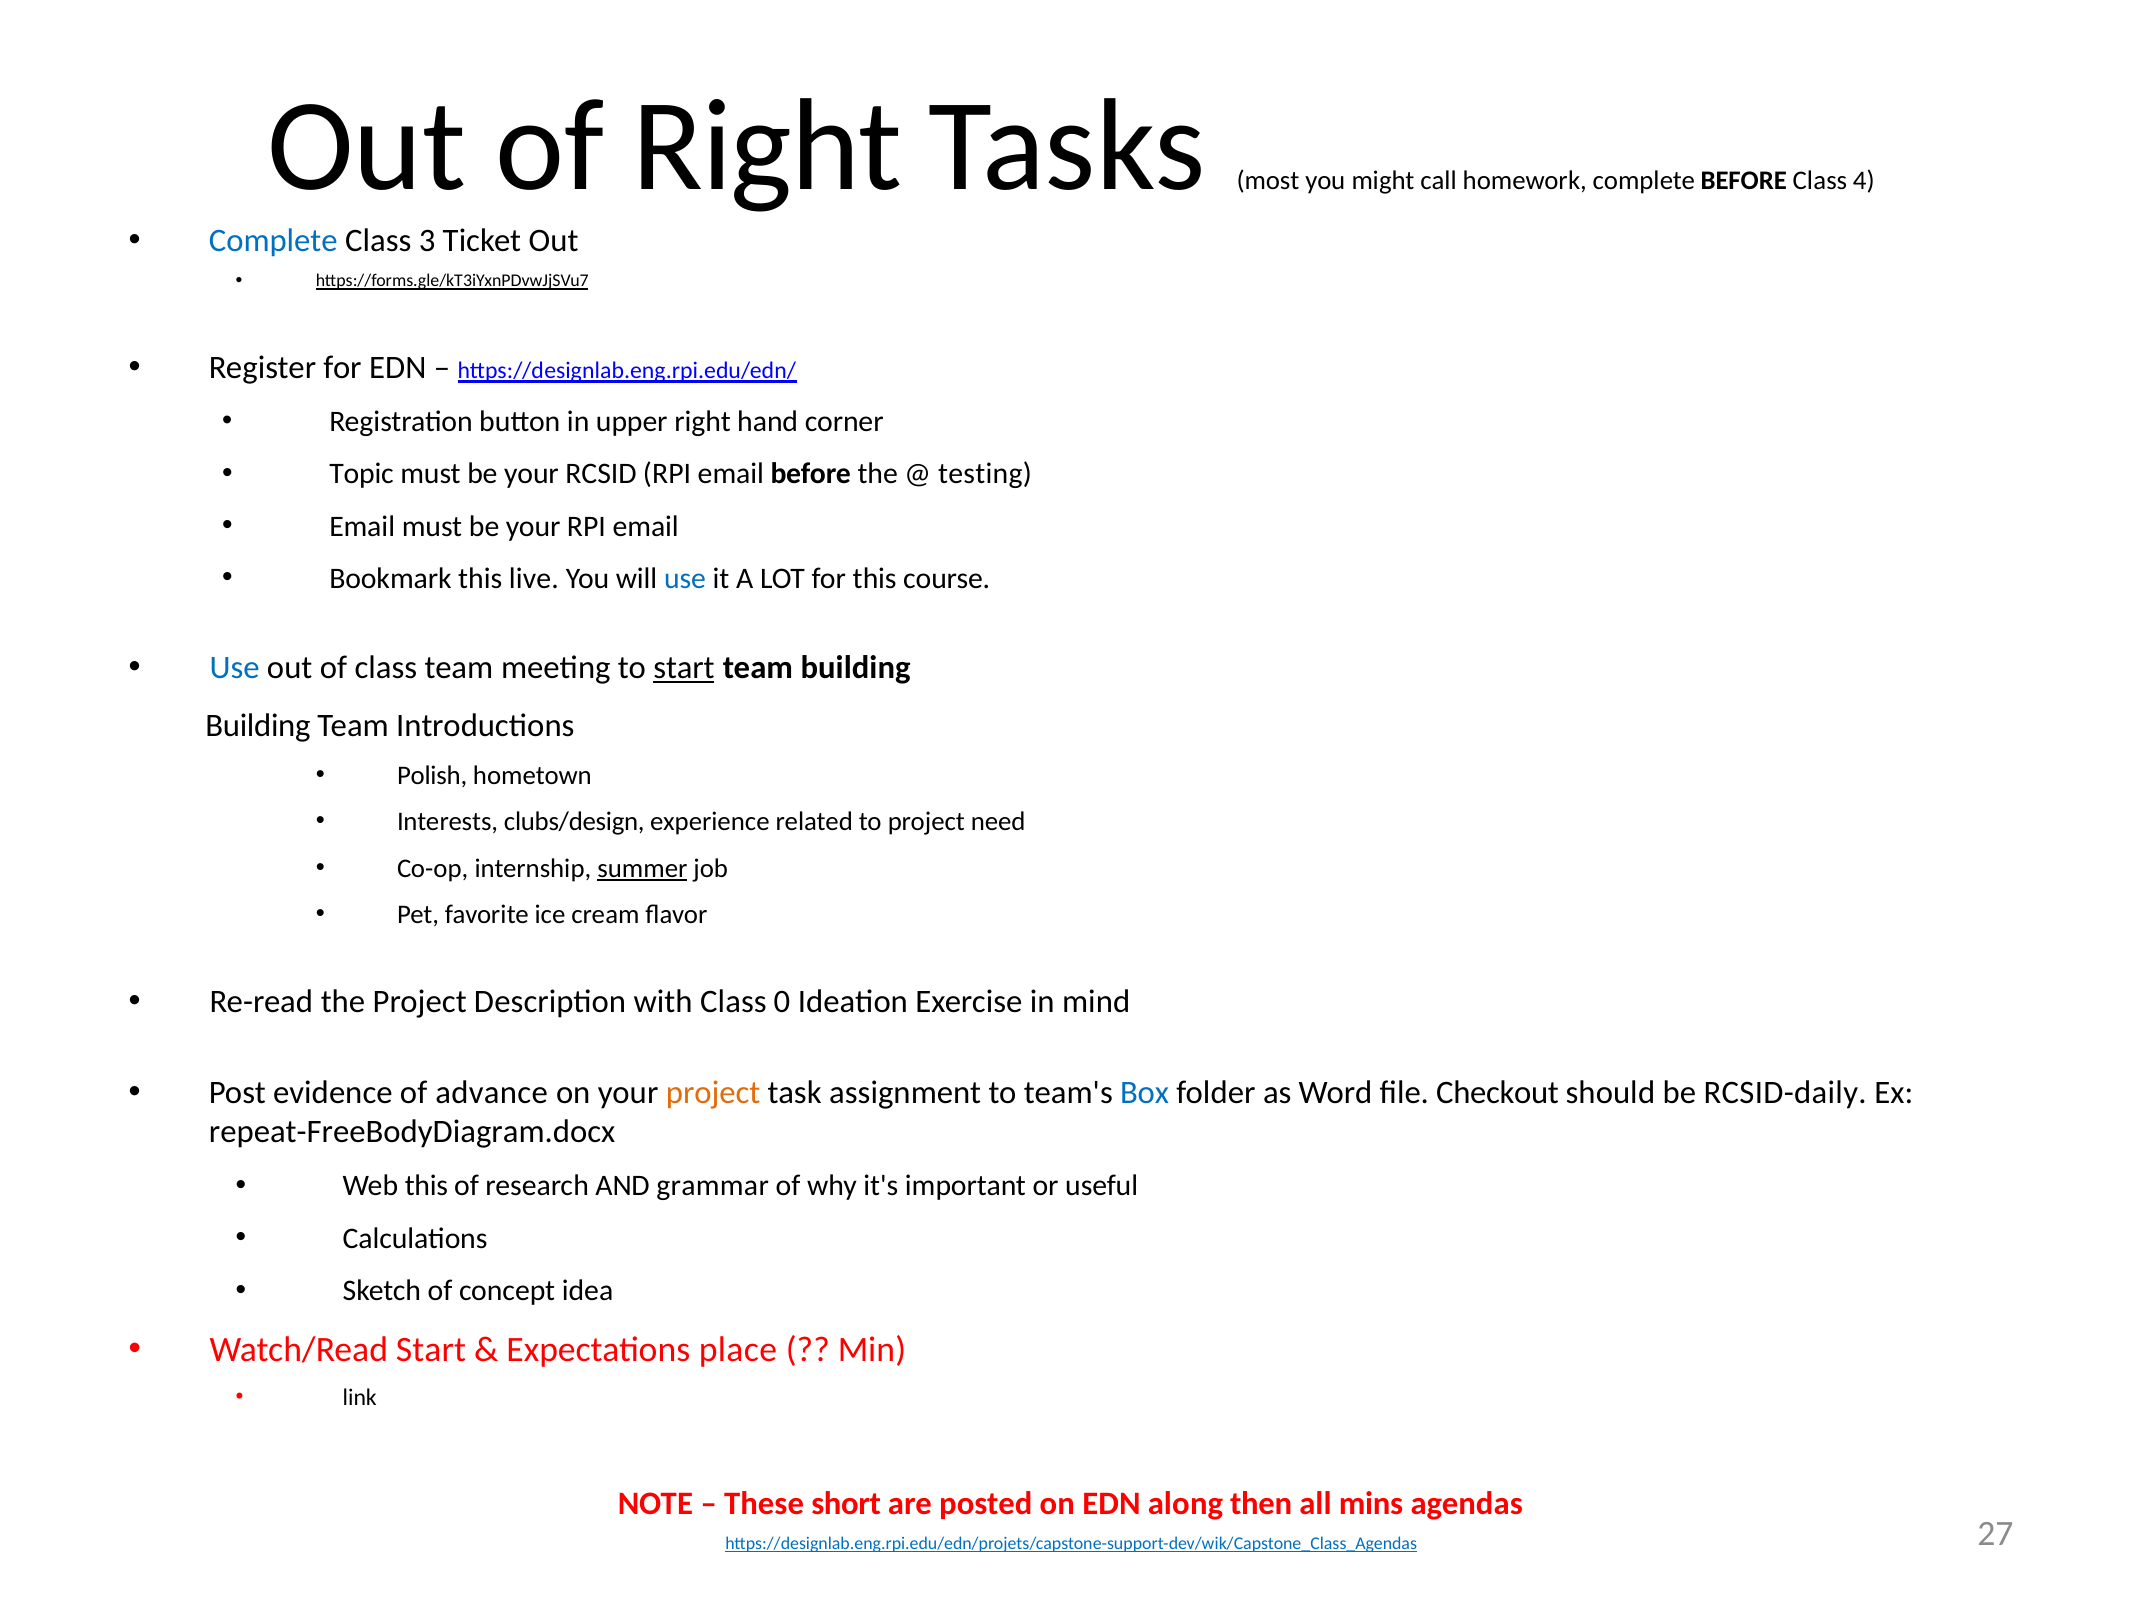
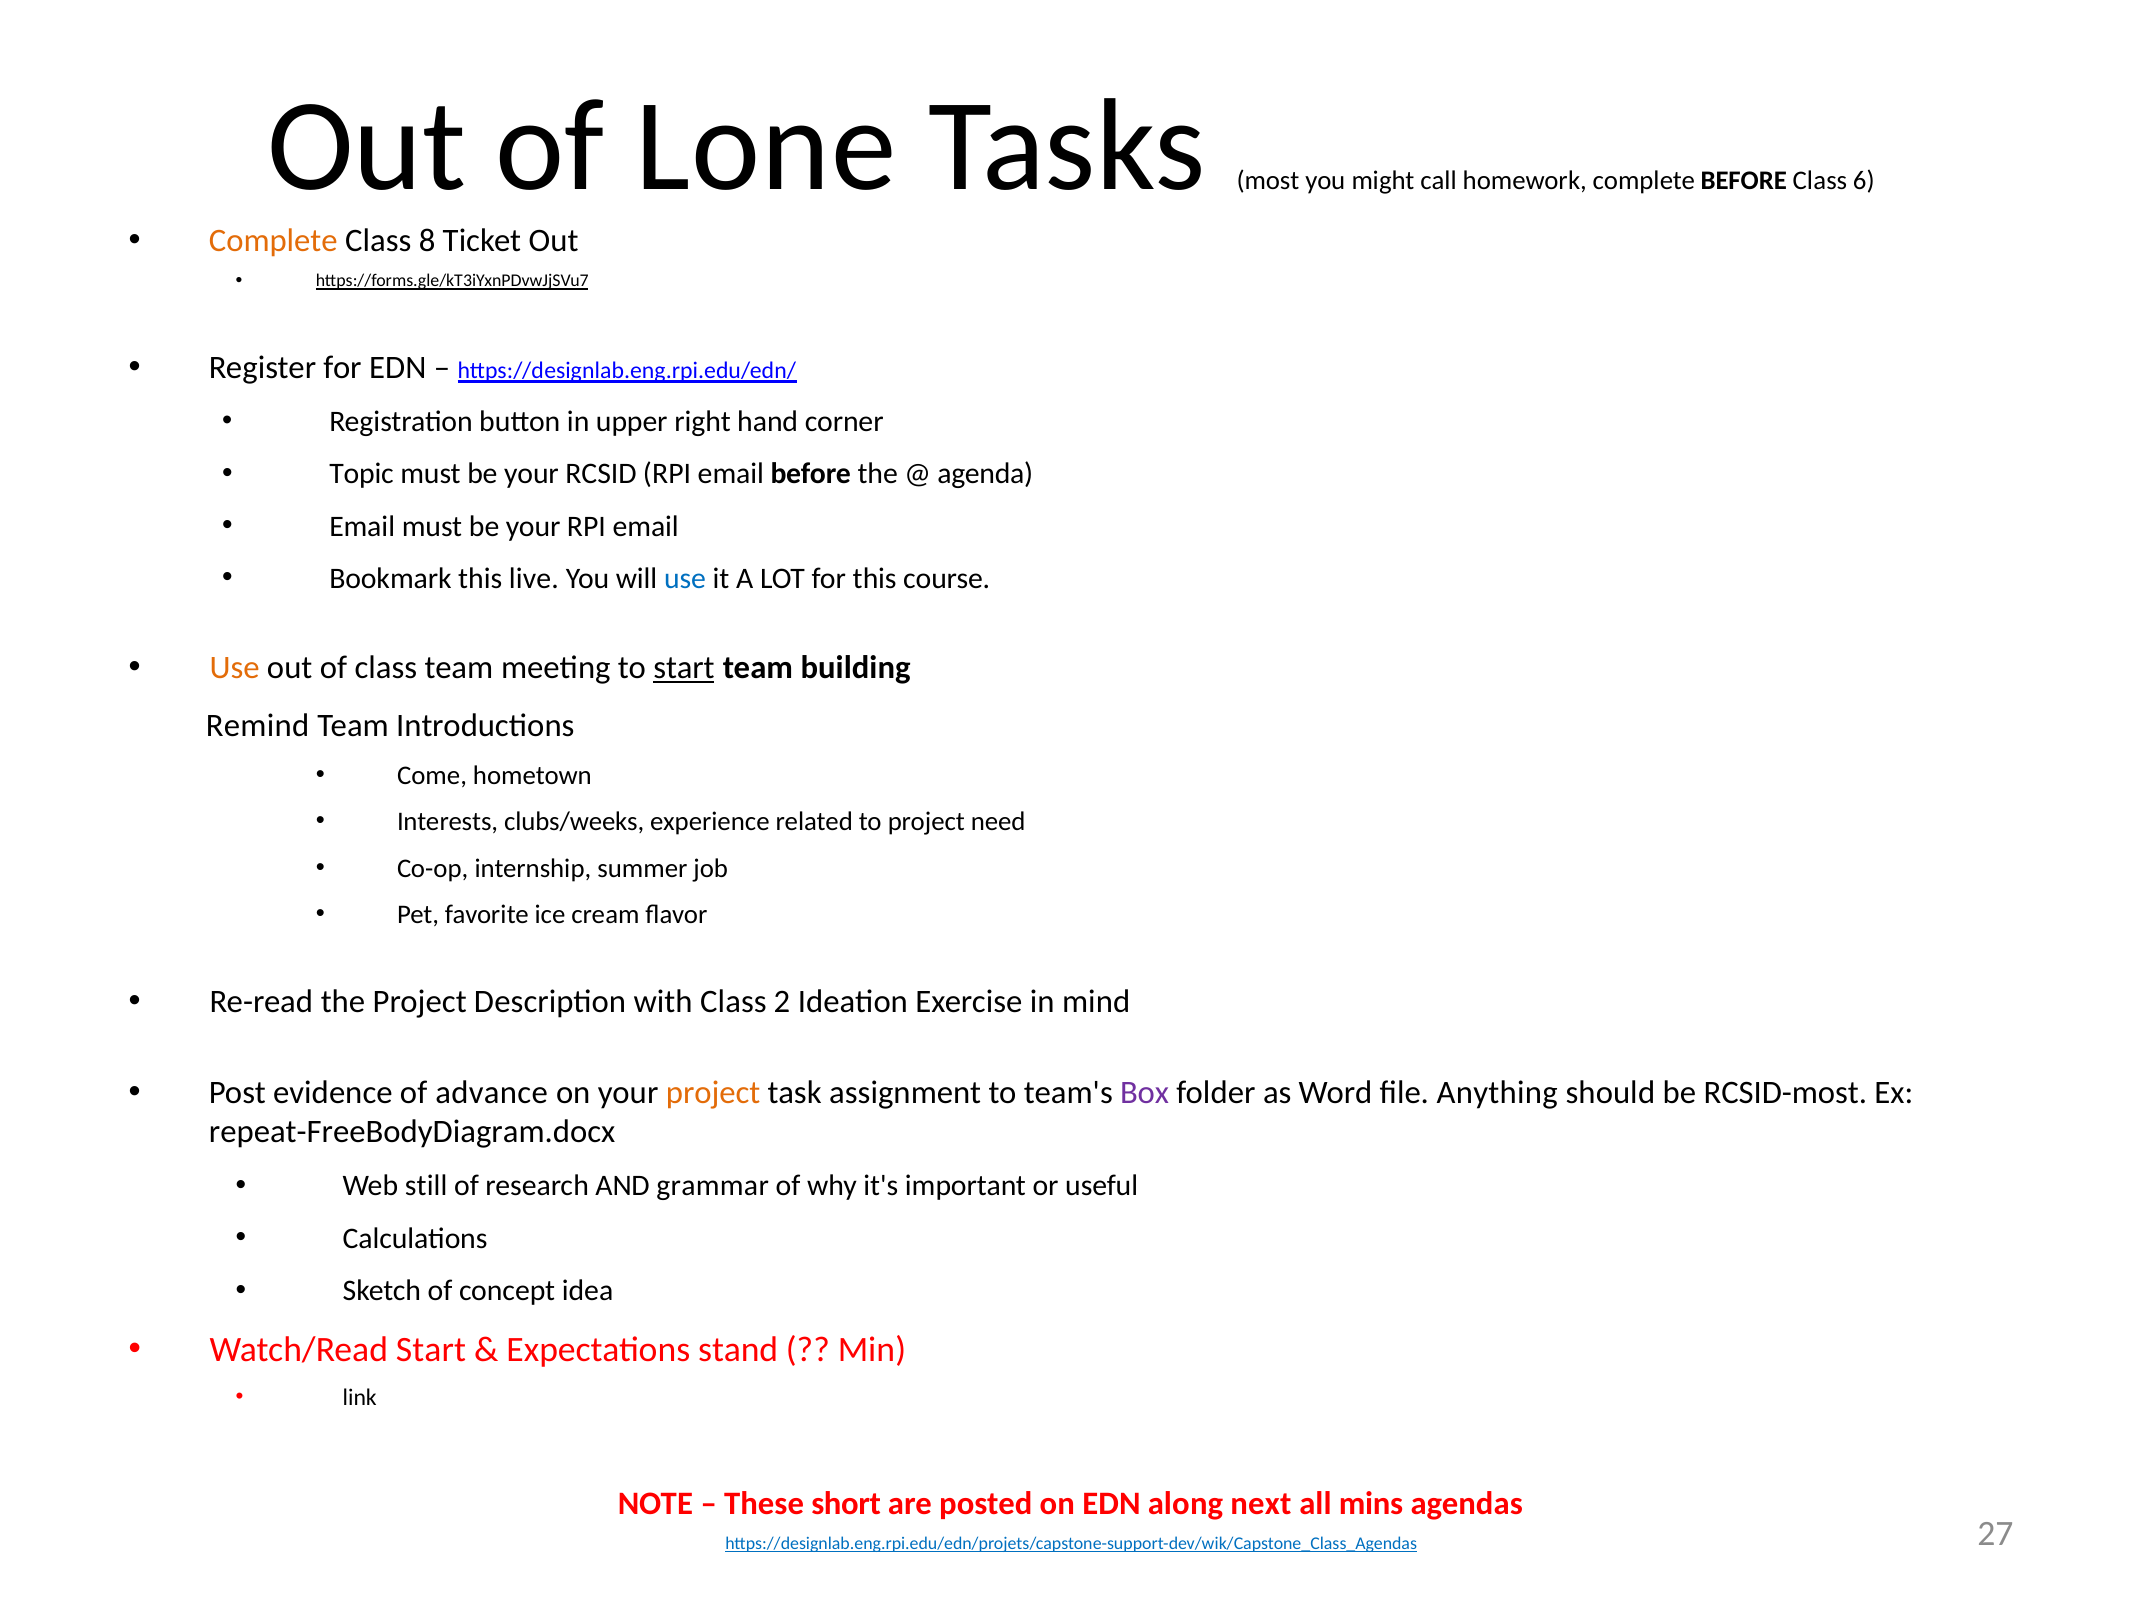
of Right: Right -> Lone (766, 146)
4: 4 -> 6 (1864, 181)
Complete colour: blue -> orange (273, 241)
3: 3 -> 8 (427, 241)
testing: testing -> agenda (985, 474)
Use colour: blue -> orange (235, 668)
Building: Building -> Remind (258, 726)
Polish: Polish -> Come (432, 776)
clubs/design: clubs/design -> clubs/weeks (574, 822)
summer underline: present -> none (642, 869)
0: 0 -> 2 (782, 1002)
Box colour: blue -> purple (1145, 1093)
Checkout: Checkout -> Anything (1497, 1093)
RCSID-daily: RCSID-daily -> RCSID-most (1785, 1093)
Web this: this -> still (426, 1186)
place: place -> stand (738, 1351)
then: then -> next (1261, 1504)
